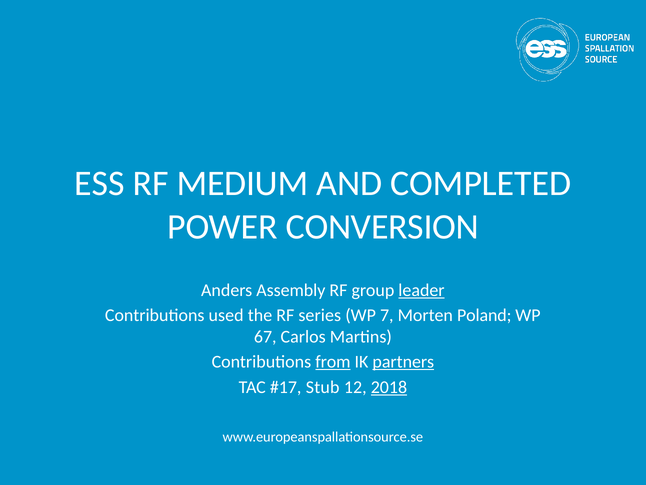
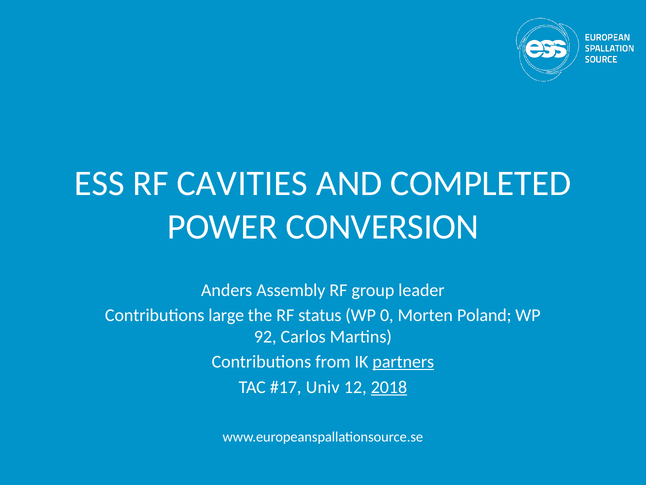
MEDIUM: MEDIUM -> CAVITIES (242, 183)
leader underline: present -> none (421, 290)
used: used -> large (226, 315)
series: series -> status (320, 315)
7: 7 -> 0 (387, 315)
67: 67 -> 92 (265, 336)
from underline: present -> none (333, 362)
Stub: Stub -> Univ (323, 387)
